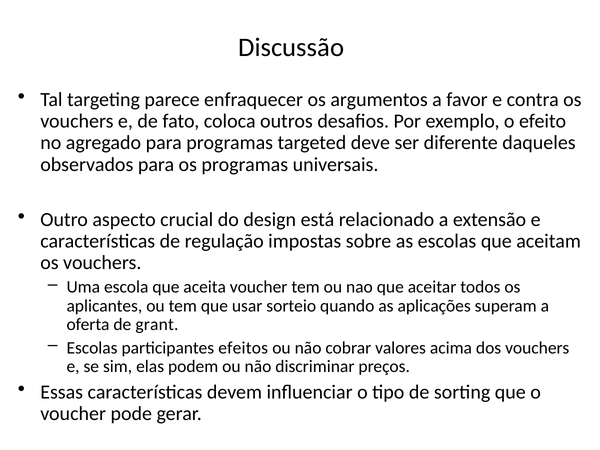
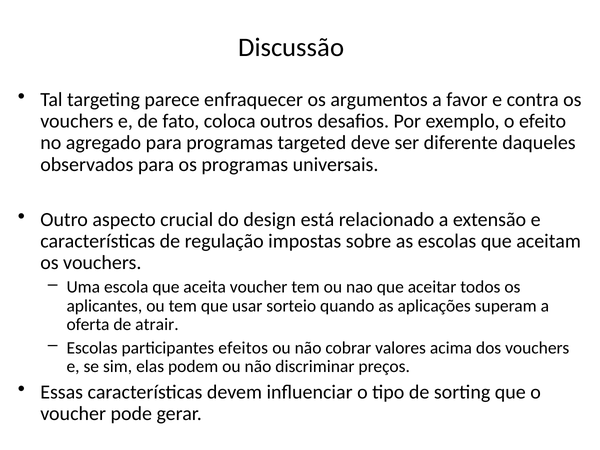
grant: grant -> atrair (157, 325)
